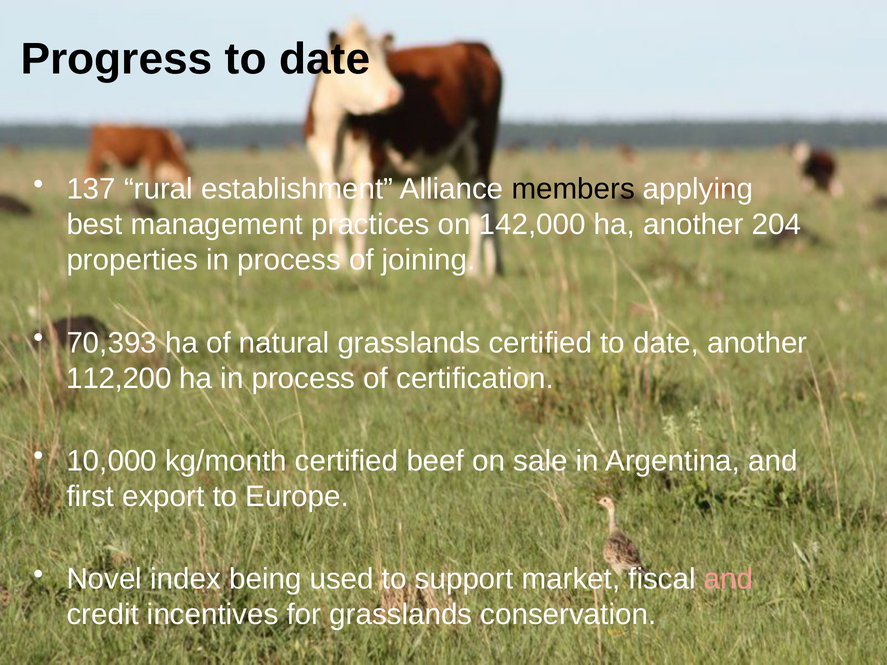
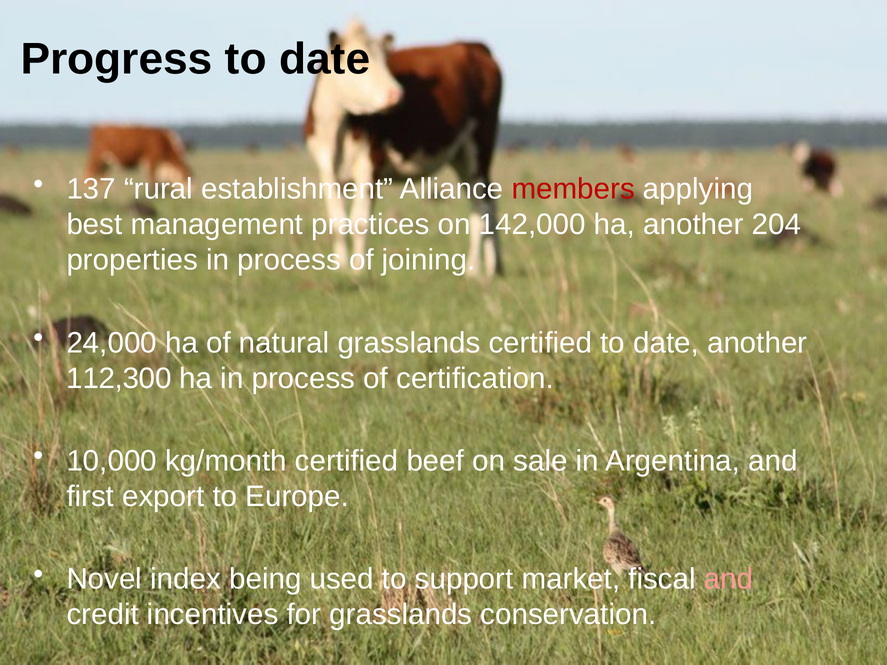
members colour: black -> red (573, 189)
70,393: 70,393 -> 24,000 (112, 343)
112,200: 112,200 -> 112,300 (119, 378)
